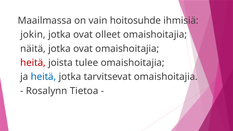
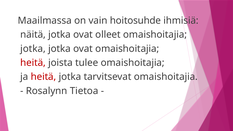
jokin: jokin -> näitä (33, 35)
näitä: näitä -> jotka (33, 49)
heitä colour: blue -> red (43, 77)
